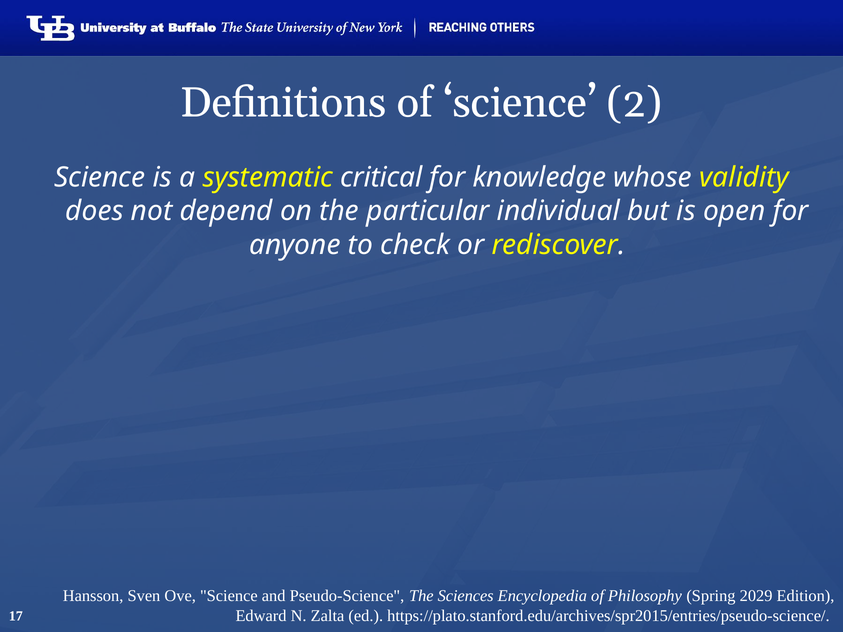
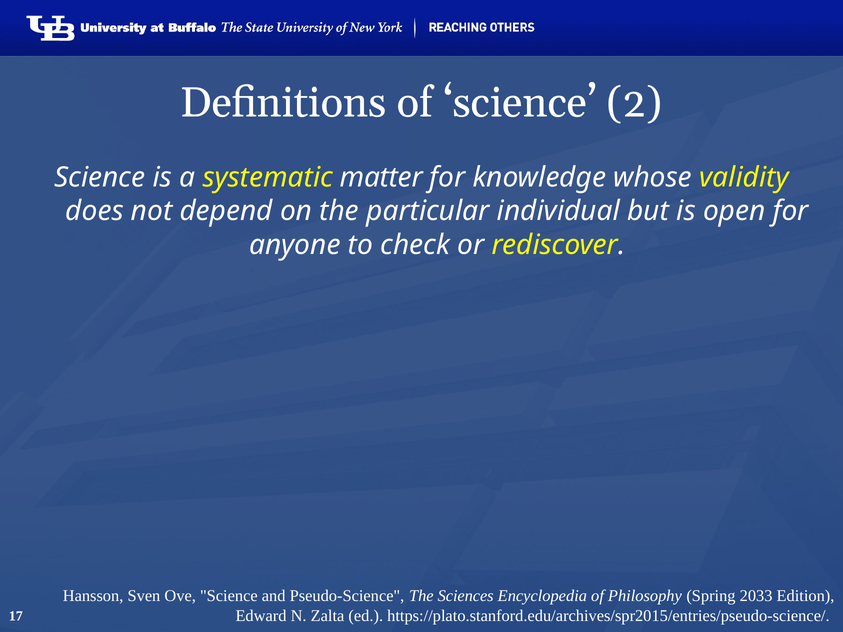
critical: critical -> matter (381, 178)
2029: 2029 -> 2033 (756, 596)
